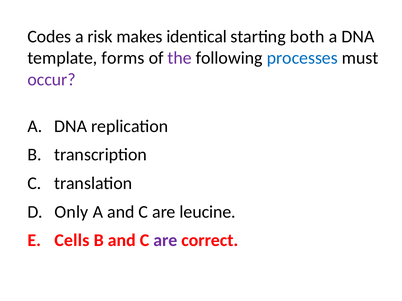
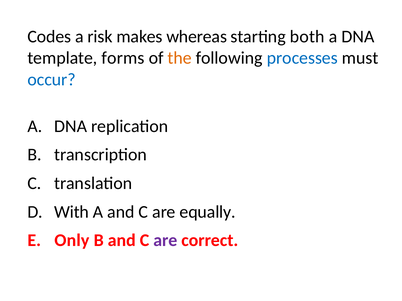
identical: identical -> whereas (197, 37)
the colour: purple -> orange (180, 58)
occur colour: purple -> blue (52, 80)
Only: Only -> With (72, 212)
leucine: leucine -> equally (208, 212)
Cells: Cells -> Only (72, 241)
